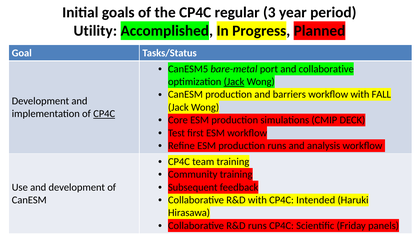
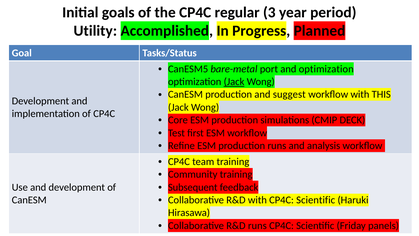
and collaborative: collaborative -> optimization (326, 69)
barriers: barriers -> suggest (289, 94)
FALL: FALL -> THIS (381, 94)
CP4C underline: present -> none (104, 114)
with CP4C Intended: Intended -> Scientific (316, 200)
